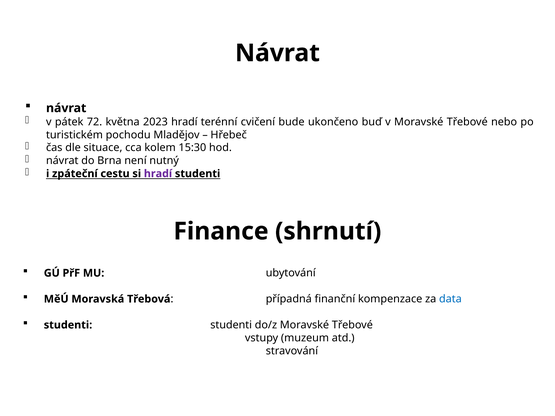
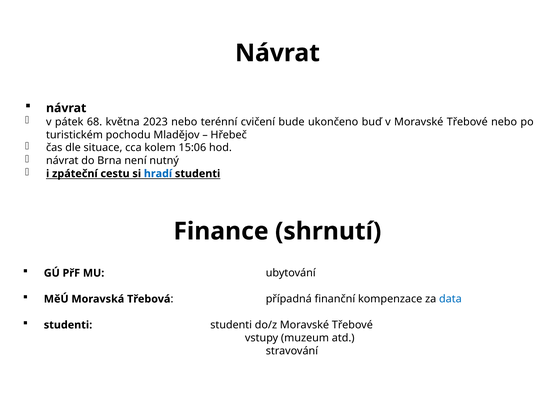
72: 72 -> 68 (95, 122)
2023 hradí: hradí -> nebo (184, 122)
15:30: 15:30 -> 15:06 (192, 148)
hradí colour: purple -> blue (158, 174)
